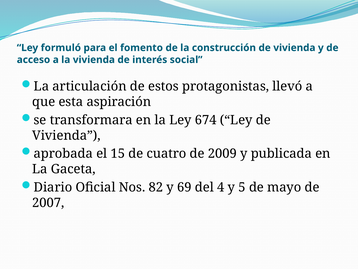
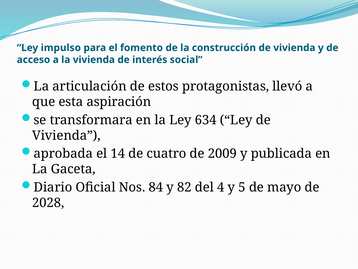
formuló: formuló -> impulso (61, 48)
674: 674 -> 634 (206, 120)
15: 15 -> 14 (118, 153)
82: 82 -> 84 (156, 187)
69: 69 -> 82 (184, 187)
2007: 2007 -> 2028 (48, 202)
